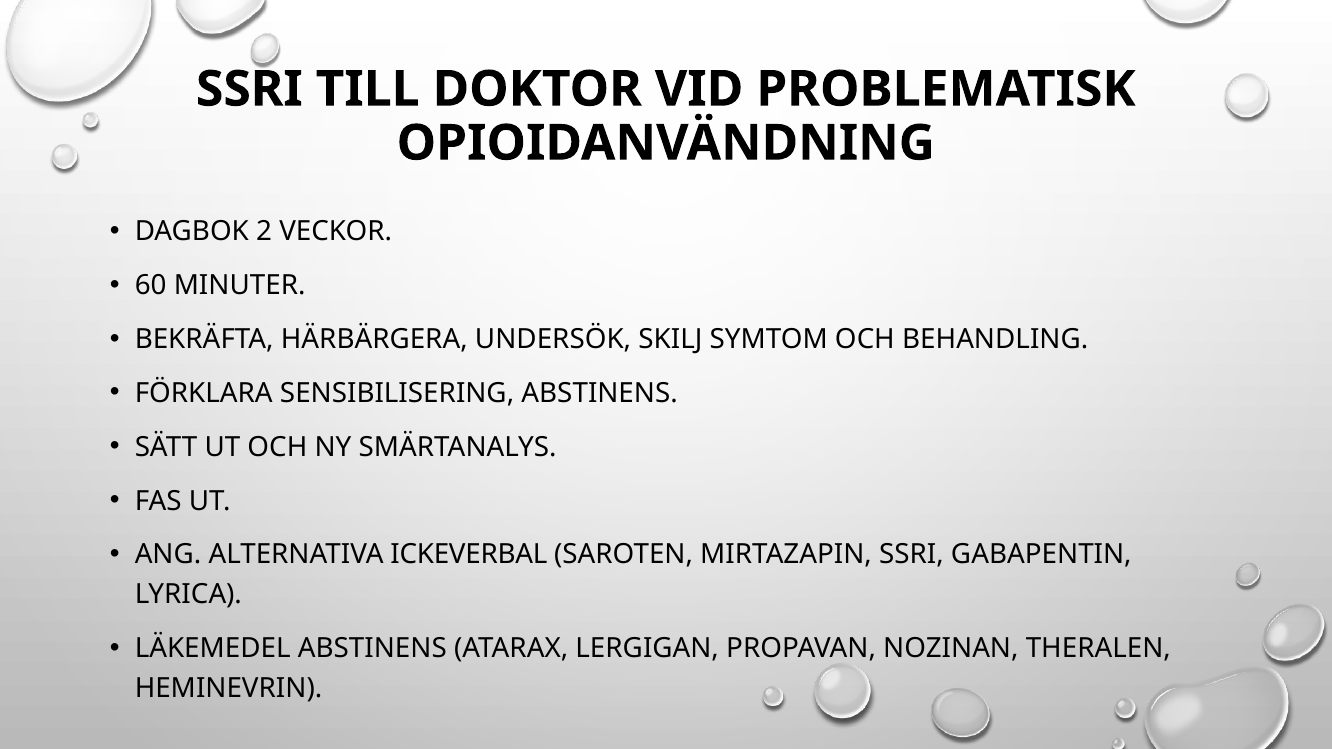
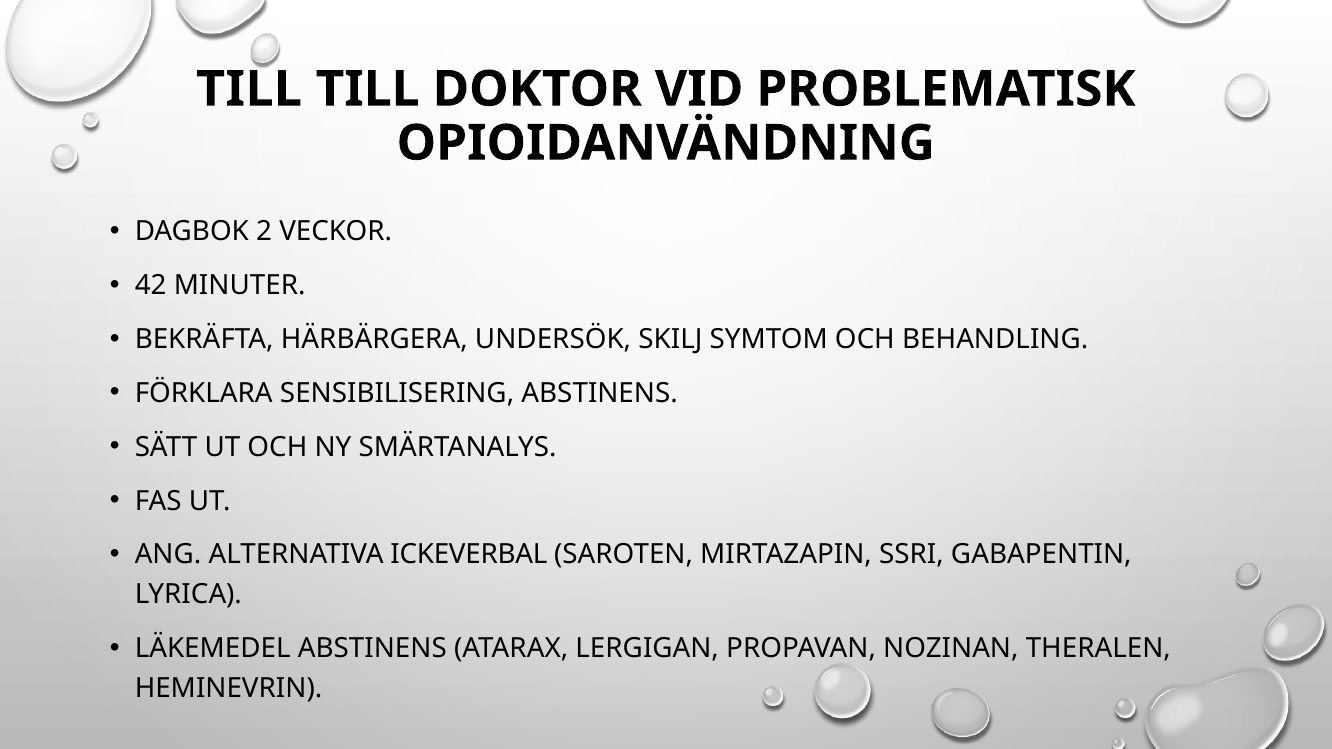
SSRI: SSRI -> TILL (249, 89)
60: 60 -> 42 (151, 286)
